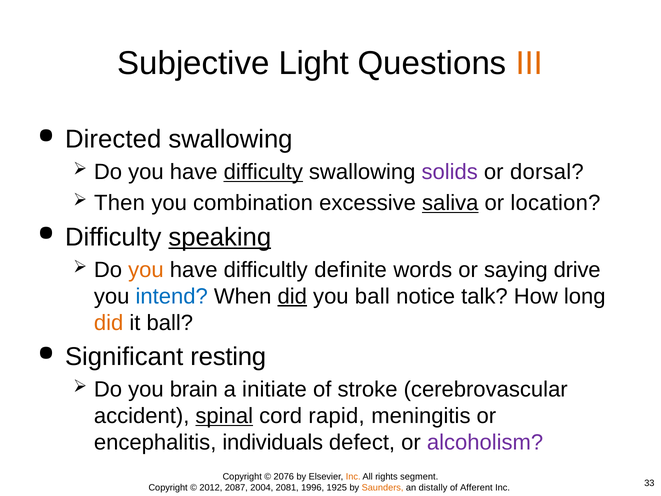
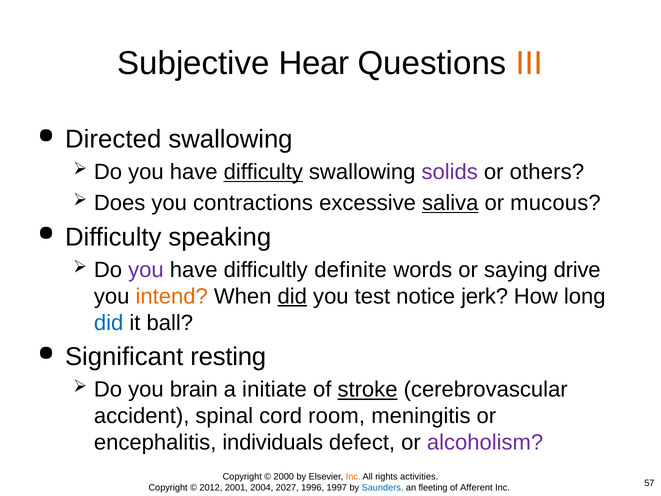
Light: Light -> Hear (314, 63)
dorsal: dorsal -> others (547, 172)
Then: Then -> Does (120, 203)
combination: combination -> contractions (253, 203)
location: location -> mucous (555, 203)
speaking underline: present -> none (220, 237)
you colour: orange -> purple (146, 270)
intend colour: blue -> orange (172, 296)
you ball: ball -> test (372, 296)
talk: talk -> jerk (485, 296)
did colour: orange -> blue (109, 323)
stroke underline: none -> present (368, 389)
spinal underline: present -> none (224, 416)
rapid: rapid -> room (337, 416)
2076: 2076 -> 2000 (284, 477)
segment: segment -> activities (419, 477)
2087: 2087 -> 2001 (236, 488)
2081: 2081 -> 2027 (287, 488)
1925: 1925 -> 1997 (337, 488)
Saunders colour: orange -> blue (383, 488)
distally: distally -> fleeting (433, 488)
33: 33 -> 57 (649, 483)
